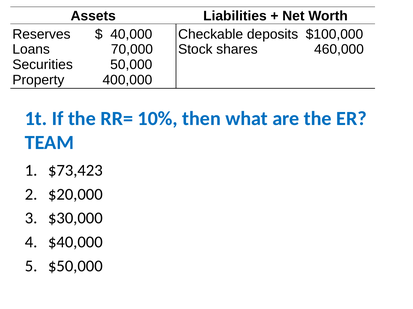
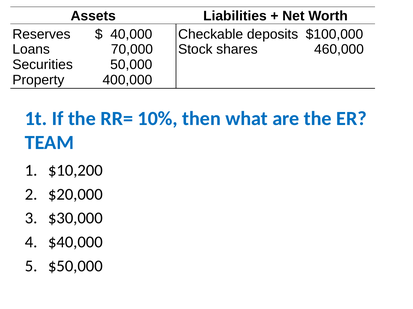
$73,423: $73,423 -> $10,200 (75, 171)
